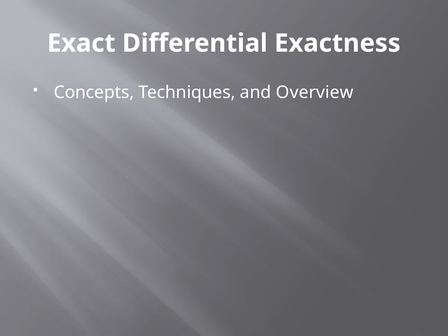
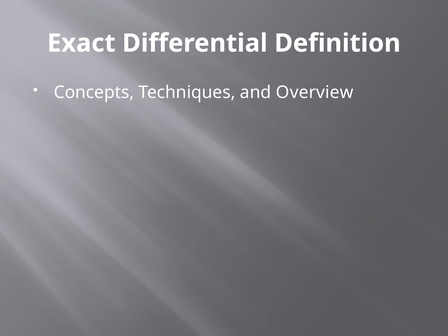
Exactness: Exactness -> Definition (337, 43)
